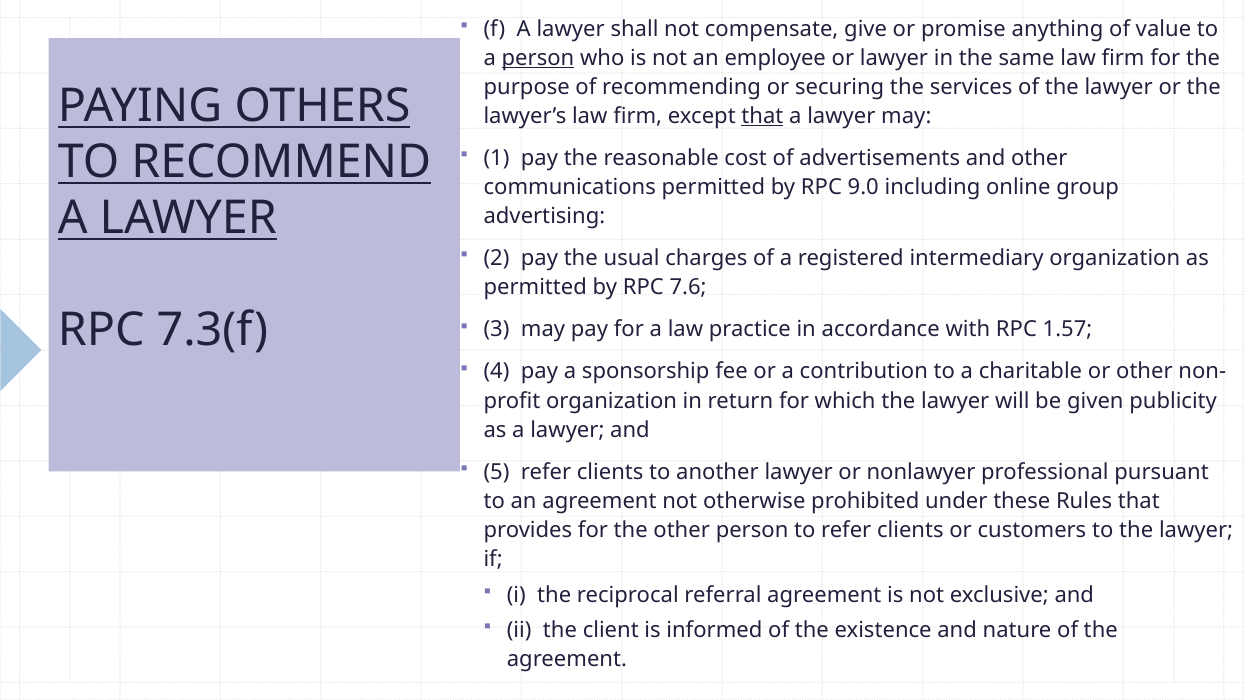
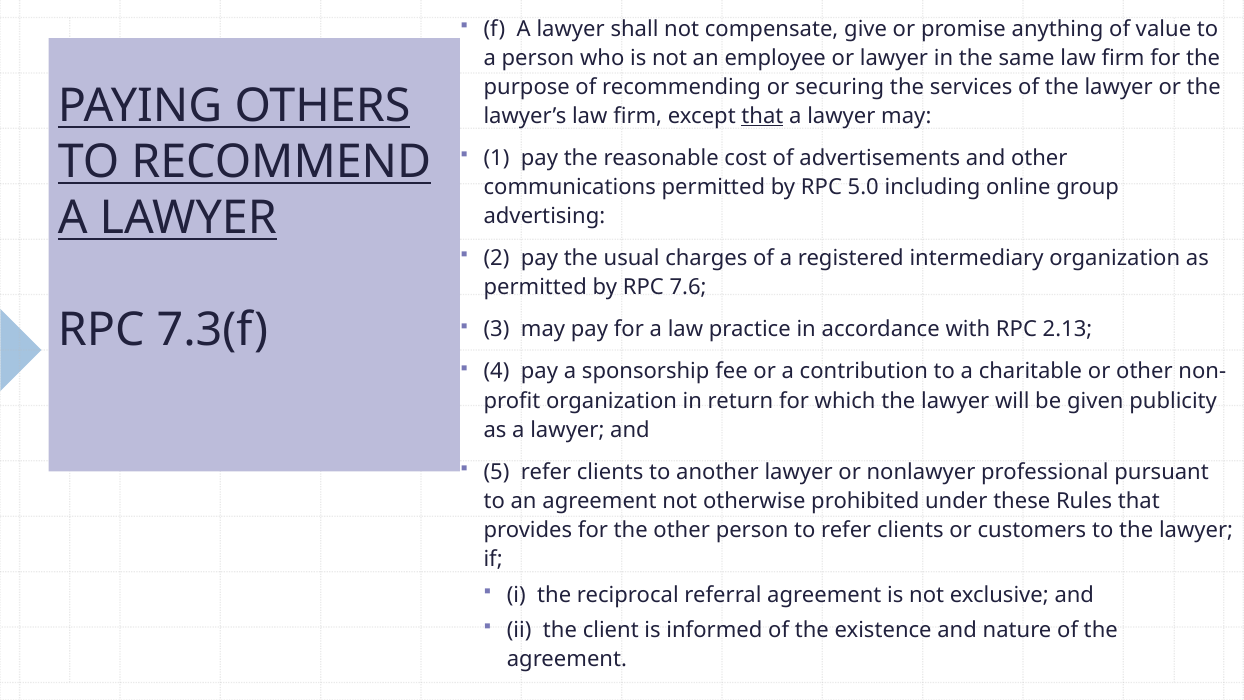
person underline: present -> none (538, 58)
9.0: 9.0 -> 5.0 (863, 187)
1.57: 1.57 -> 2.13 (1068, 329)
